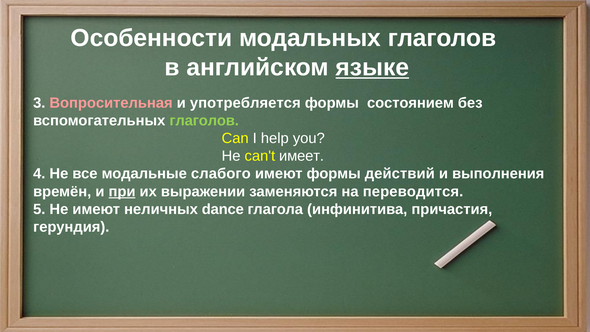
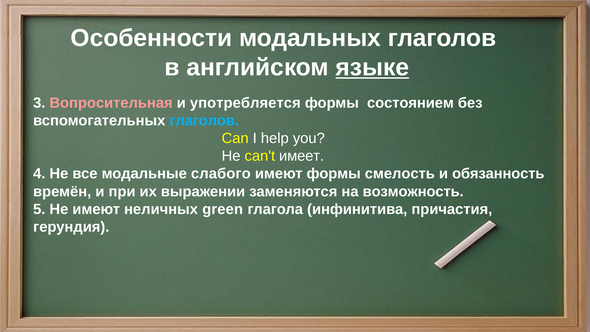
глаголов colour: light green -> light blue (204, 121)
действий: действий -> смелость (400, 174)
выполнения: выполнения -> обязанность (498, 174)
при underline: present -> none (122, 191)
переводится: переводится -> возможность (413, 191)
dance: dance -> green (223, 209)
